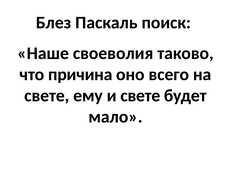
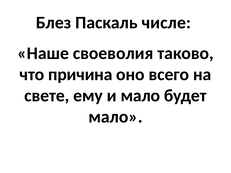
поиск: поиск -> числе (166, 23)
и свете: свете -> мало (140, 96)
